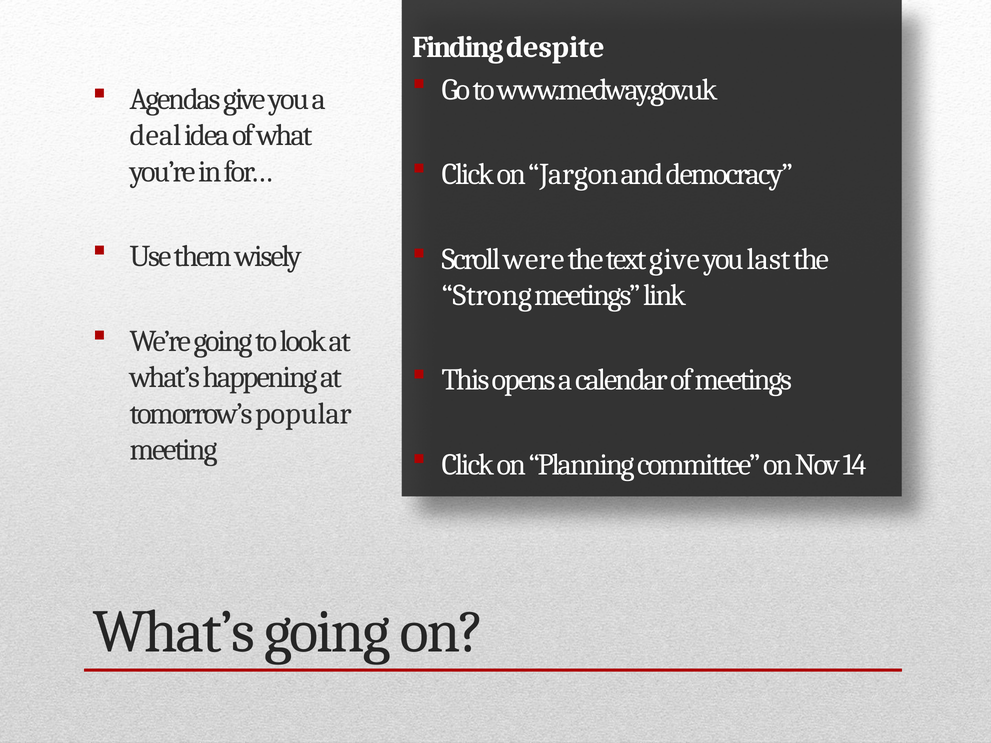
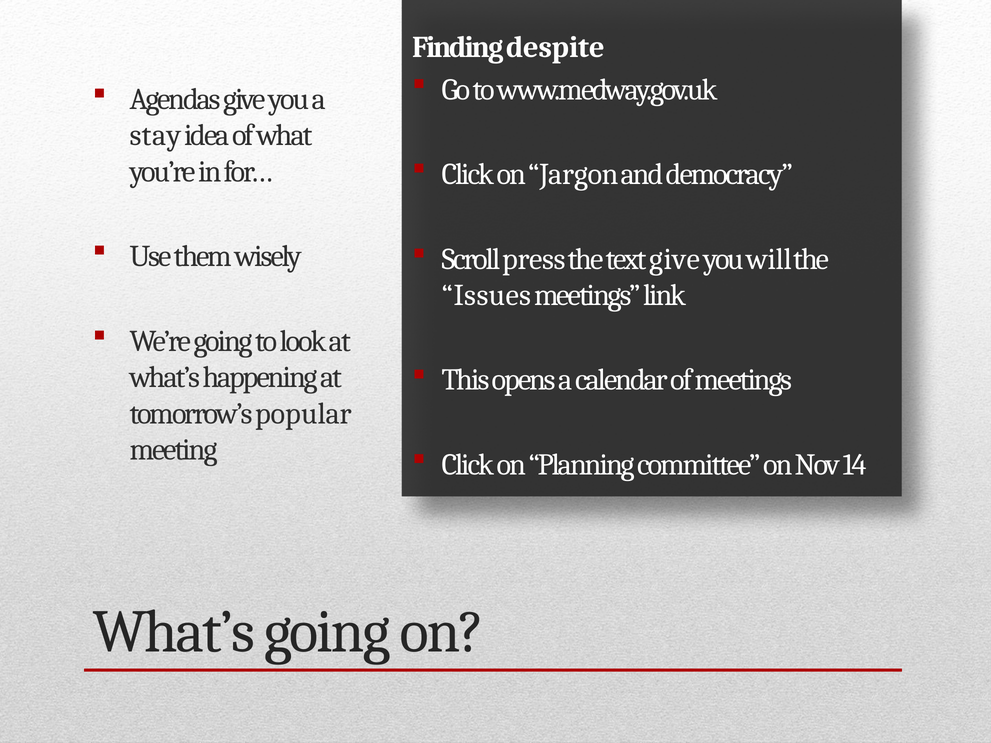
deal: deal -> stay (156, 135)
were: were -> press (534, 259)
last: last -> will (769, 259)
Strong: Strong -> Issues (487, 295)
